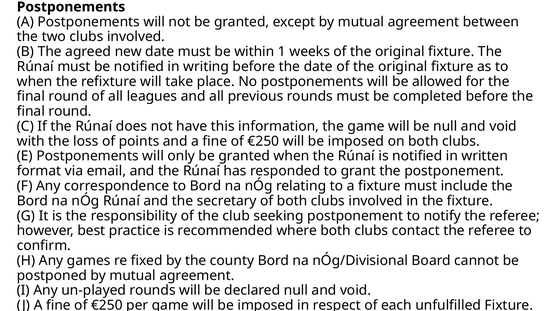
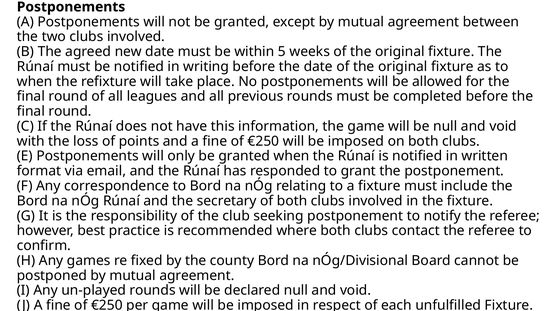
1: 1 -> 5 (282, 52)
